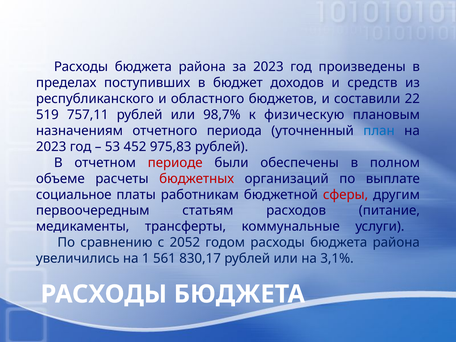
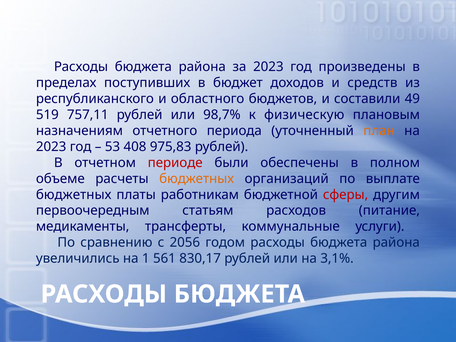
22: 22 -> 49 (412, 99)
план colour: blue -> orange (379, 131)
452: 452 -> 408 (135, 147)
бюджетных colour: red -> orange (197, 179)
социальное: социальное -> бюджетных (74, 195)
2052: 2052 -> 2056 (185, 242)
